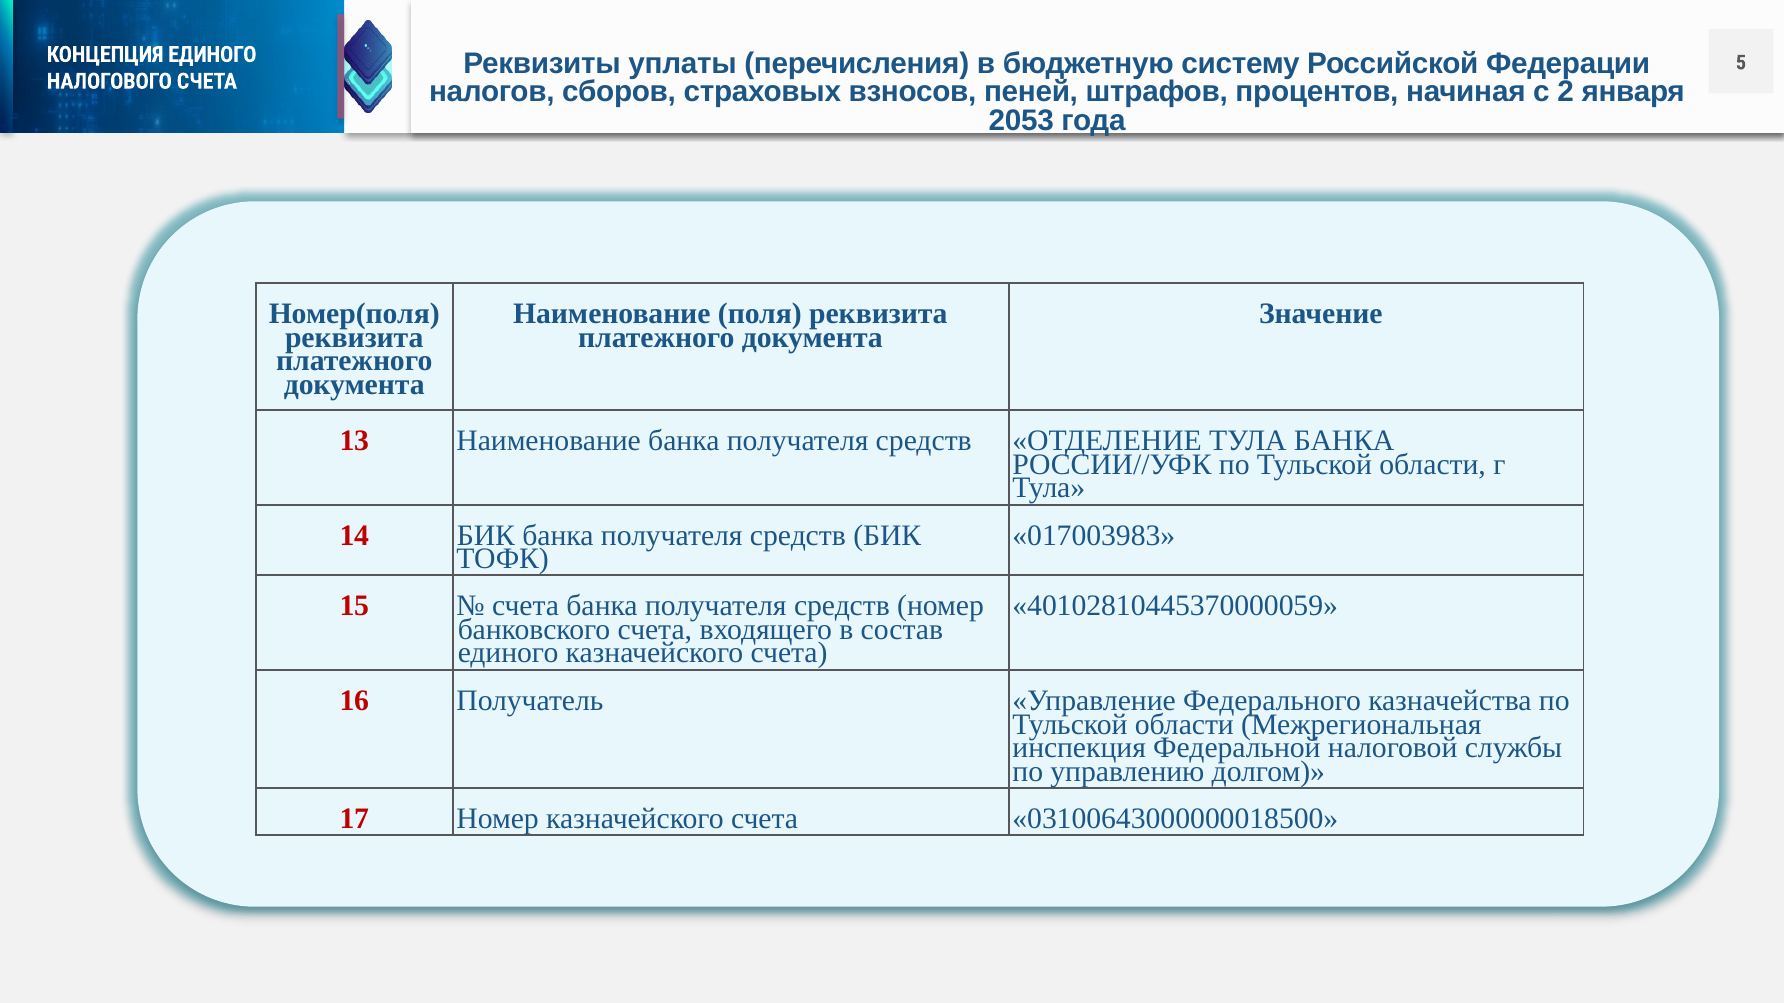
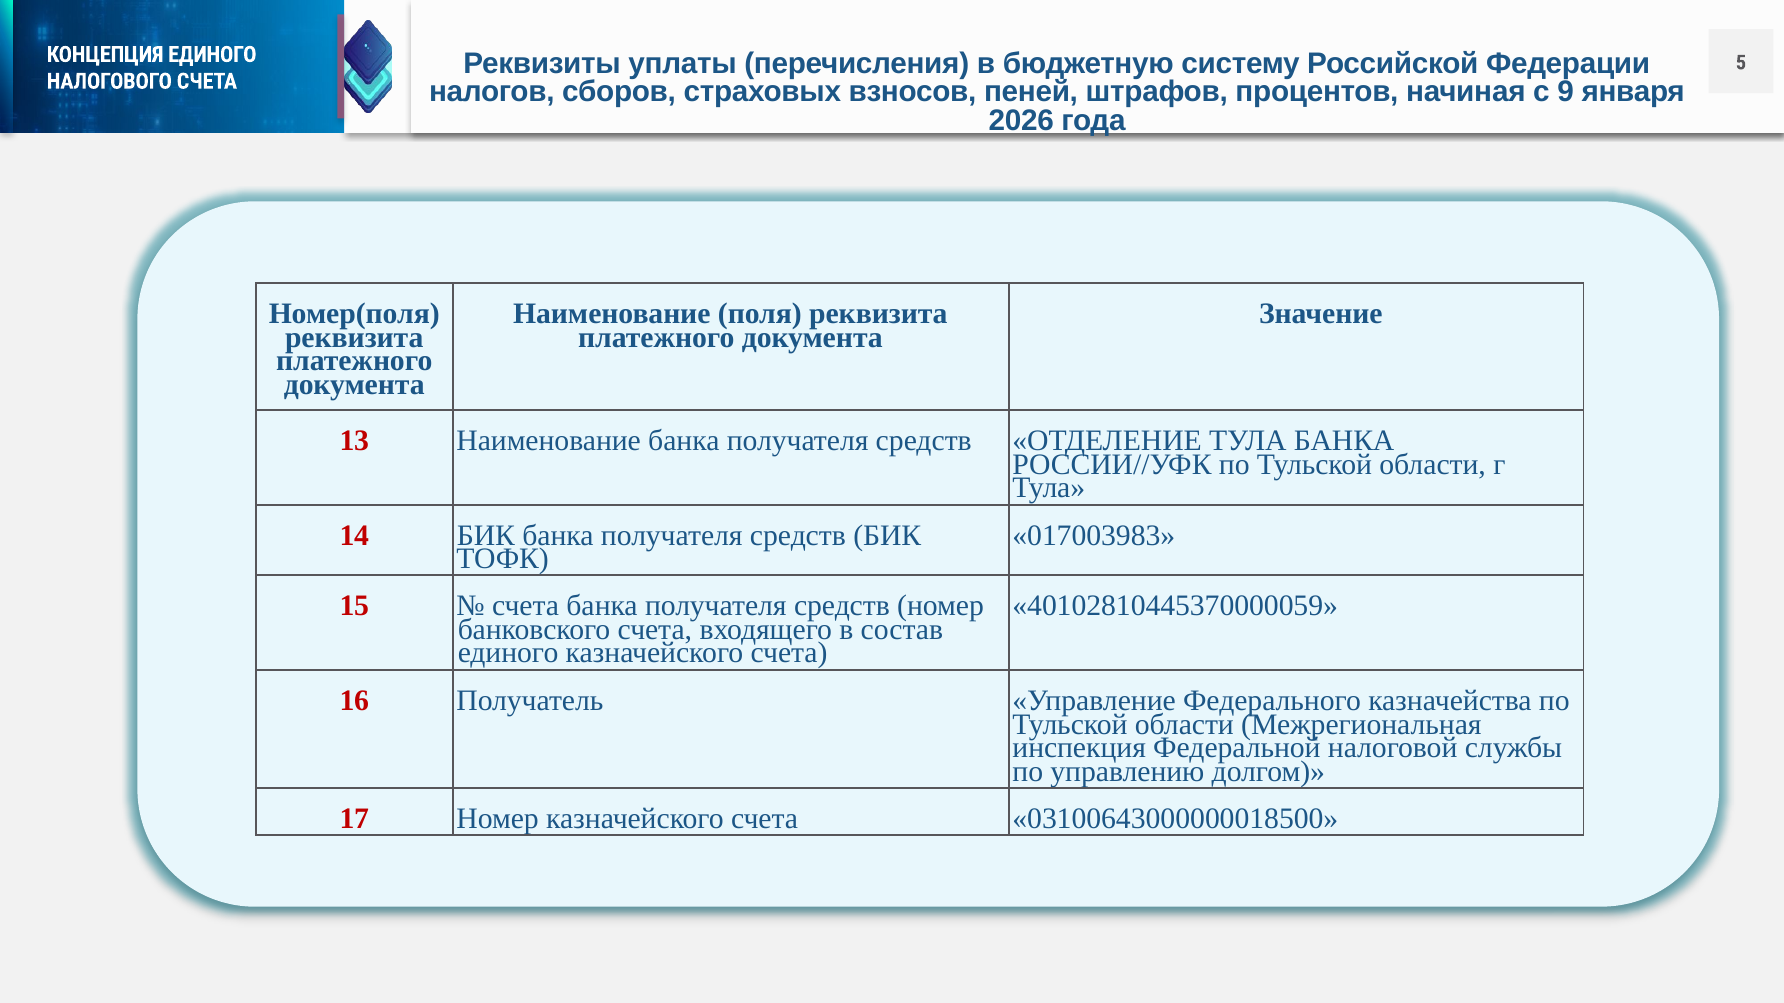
2: 2 -> 9 (1566, 92)
2053: 2053 -> 2026 (1021, 121)
